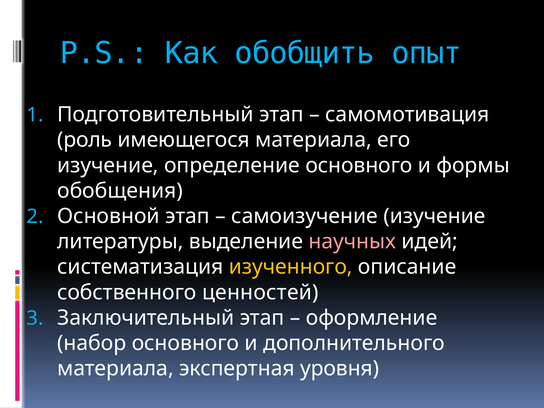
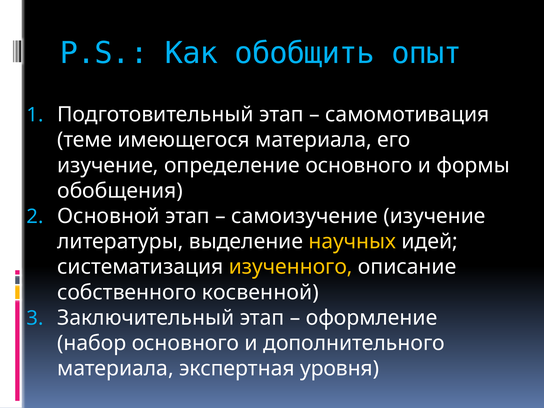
роль: роль -> теме (85, 140)
научных colour: pink -> yellow (352, 242)
ценностей: ценностей -> косвенной (260, 292)
